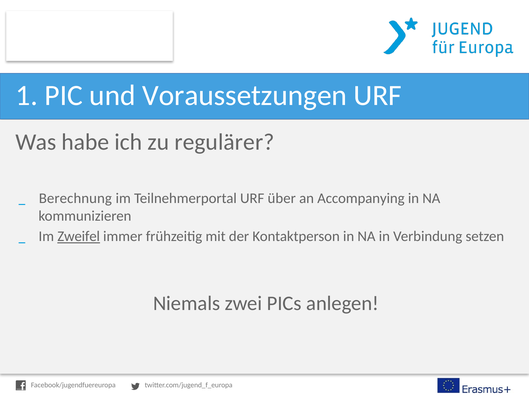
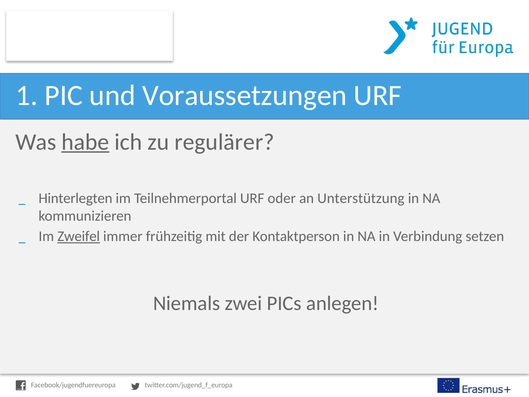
habe underline: none -> present (85, 142)
Berechnung: Berechnung -> Hinterlegten (75, 198)
über: über -> oder (282, 198)
Accompanying: Accompanying -> Unterstützung (361, 198)
